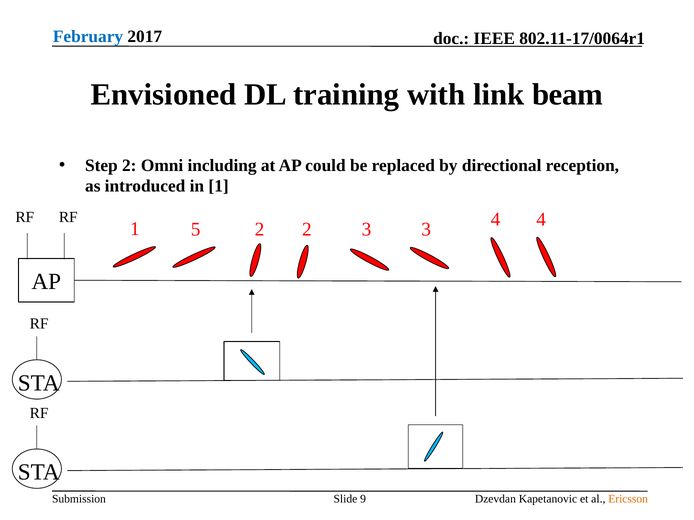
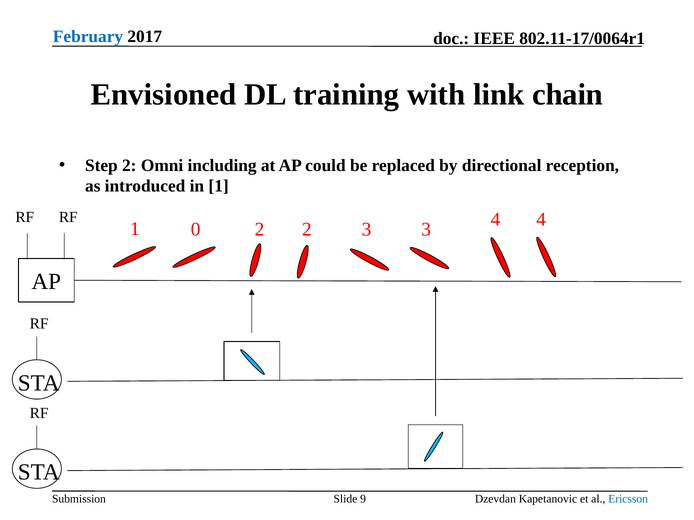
beam: beam -> chain (568, 95)
5: 5 -> 0 (196, 230)
Ericsson colour: orange -> blue (628, 499)
